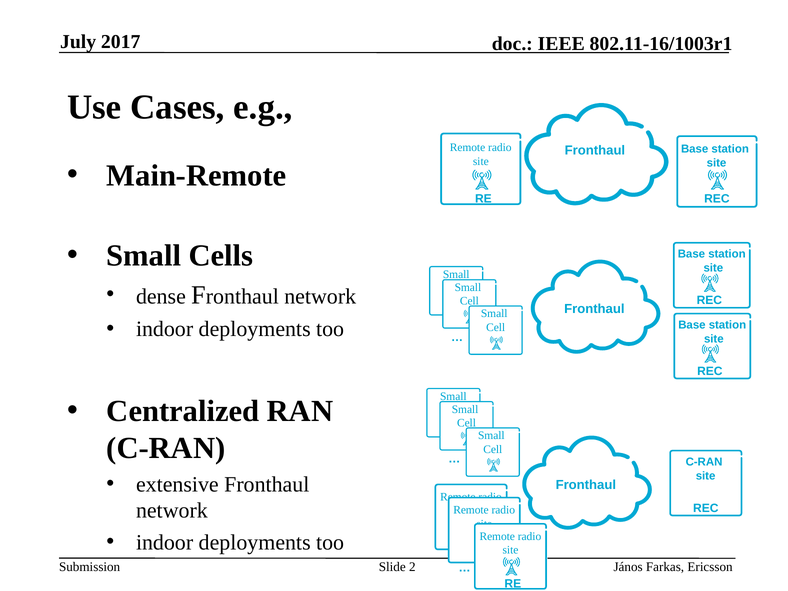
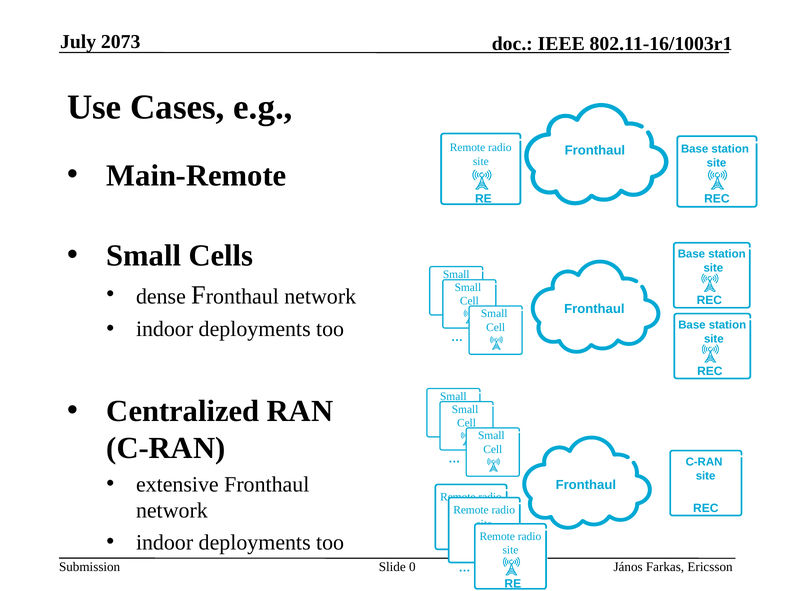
2017: 2017 -> 2073 (121, 42)
2: 2 -> 0 (412, 567)
